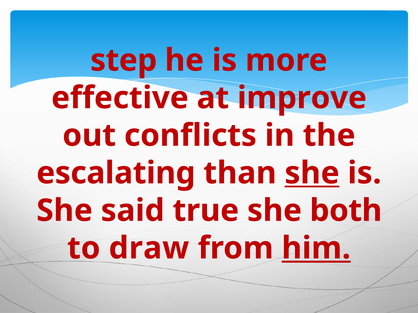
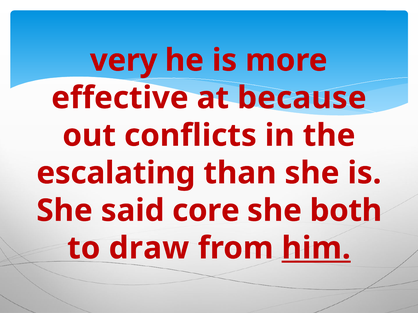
step: step -> very (124, 60)
improve: improve -> because (302, 98)
she underline: present -> none (312, 173)
true: true -> core (206, 211)
